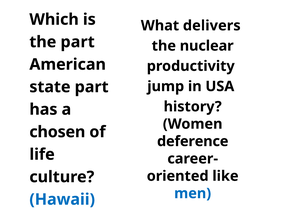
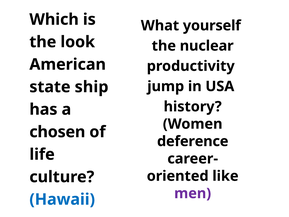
delivers: delivers -> yourself (212, 26)
the part: part -> look (78, 42)
state part: part -> ship (92, 87)
men colour: blue -> purple (193, 193)
